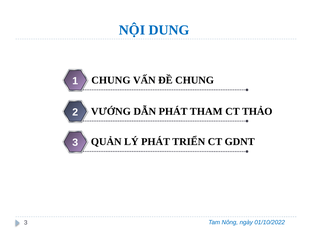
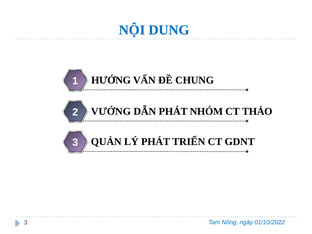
CHUNG: CHUNG -> HƯỚNG (111, 80)
THAM: THAM -> NHÓM (206, 111)
